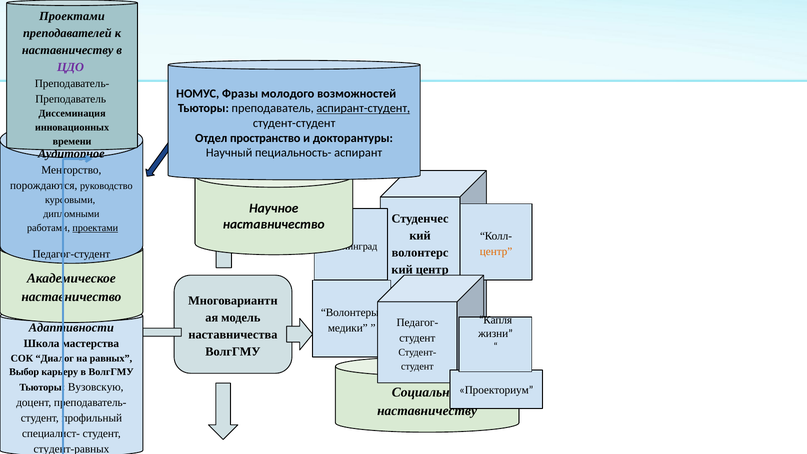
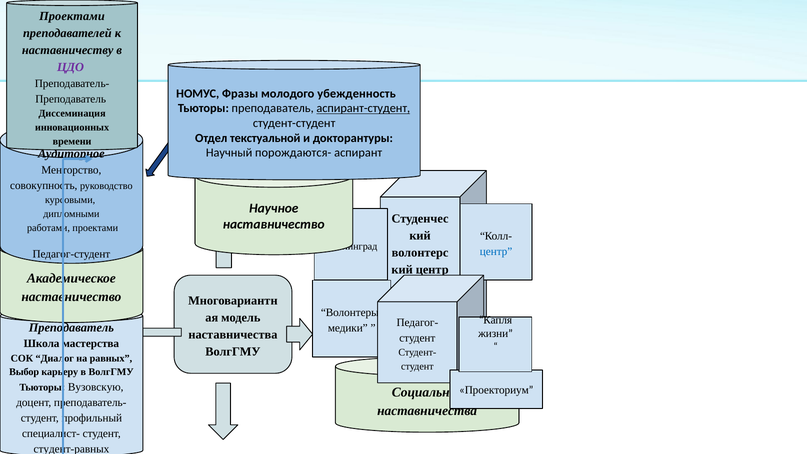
возможностей: возможностей -> убежденность (357, 94)
пространство: пространство -> текстуальной (265, 138)
пециальность-: пециальность- -> порождаются- (293, 153)
порождаются: порождаются -> совокупность (44, 185)
проектами underline: present -> none (95, 228)
центр colour: orange -> blue (496, 251)
Адаптивности: Адаптивности -> Преподаватель (71, 328)
наставничеству: наставничеству -> наставничества (427, 411)
